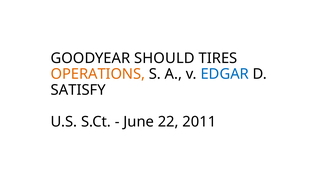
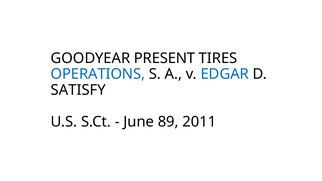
SHOULD: SHOULD -> PRESENT (165, 58)
OPERATIONS colour: orange -> blue (98, 74)
22: 22 -> 89 (168, 122)
